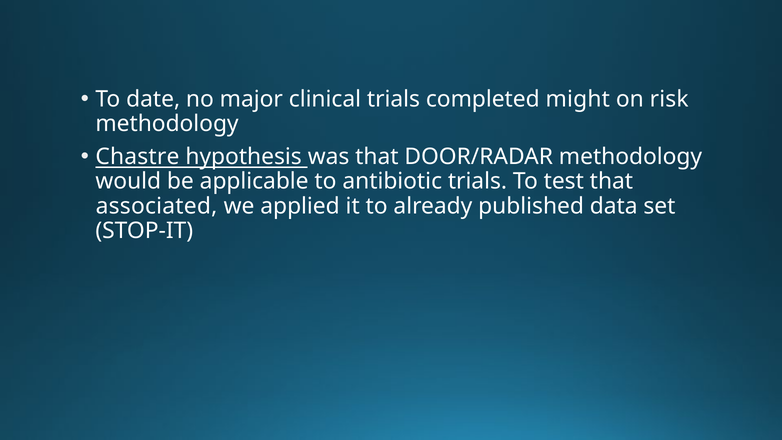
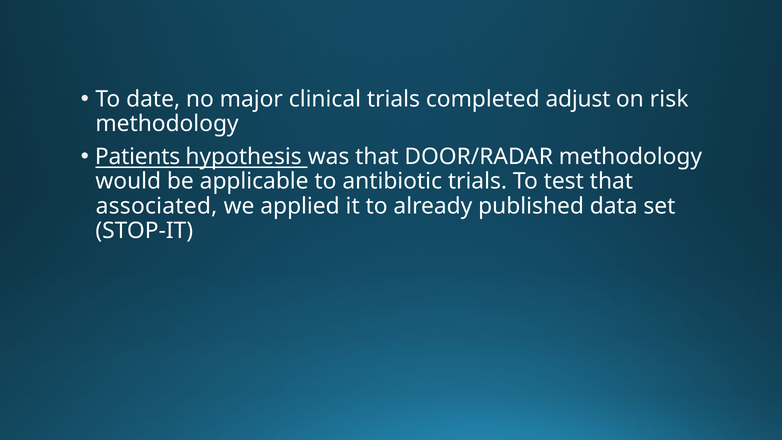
might: might -> adjust (578, 99)
Chastre: Chastre -> Patients (138, 157)
